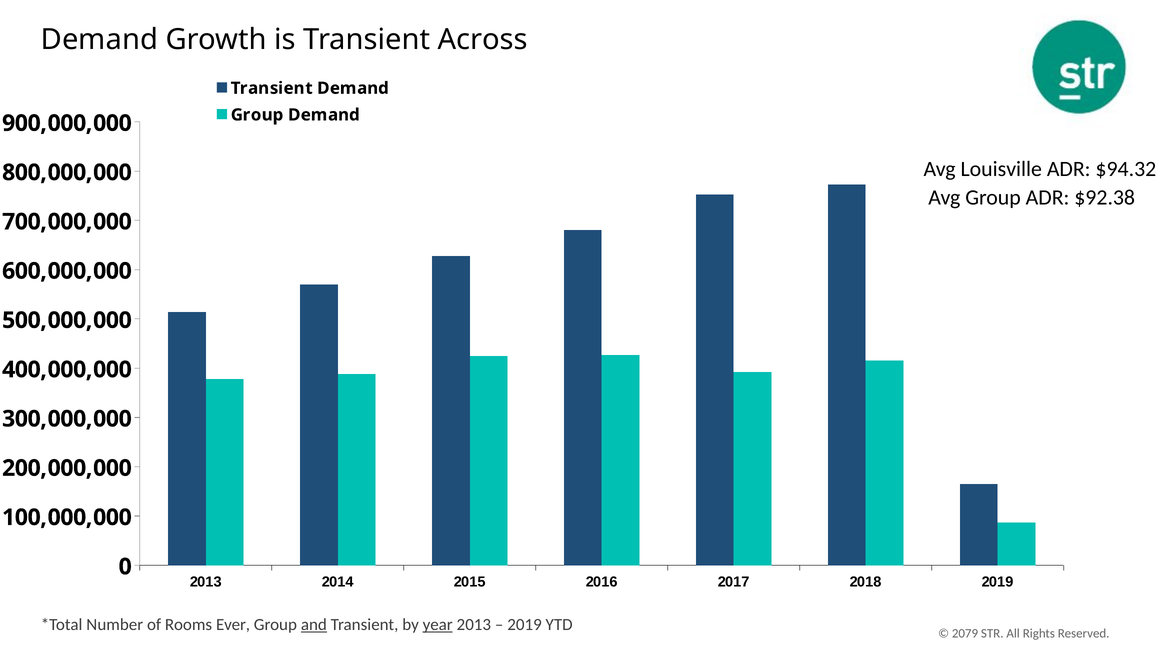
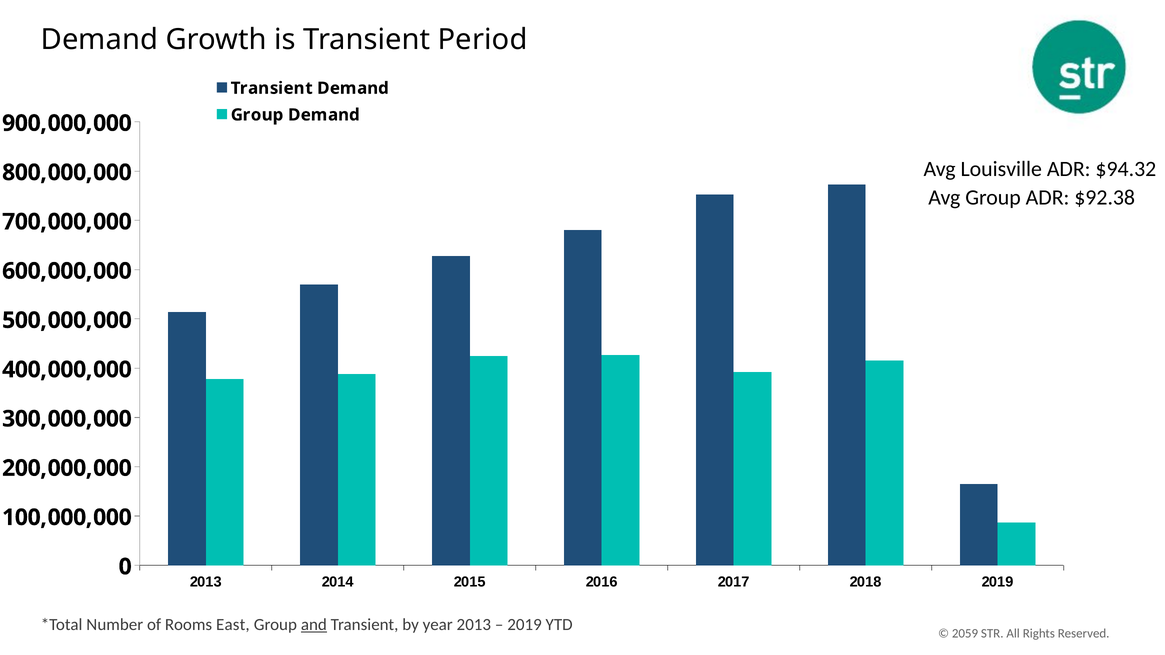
Across: Across -> Period (483, 40)
Ever: Ever -> East (233, 625)
year underline: present -> none (438, 625)
2079: 2079 -> 2059 (965, 634)
